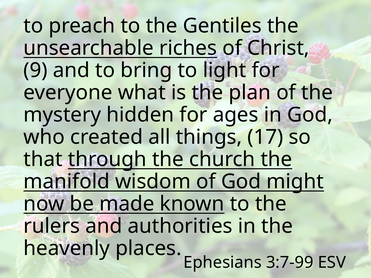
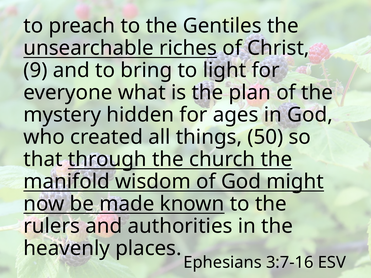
17: 17 -> 50 (265, 137)
3:7-99: 3:7-99 -> 3:7-16 (290, 263)
